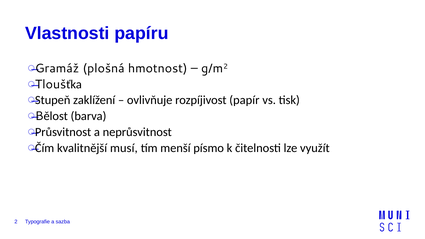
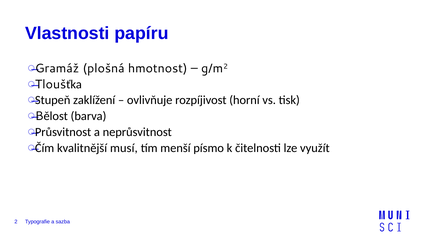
papír: papír -> horní (244, 100)
